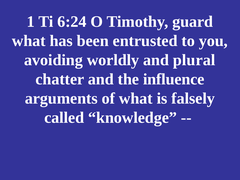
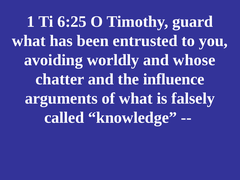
6:24: 6:24 -> 6:25 (72, 22)
plural: plural -> whose (194, 60)
